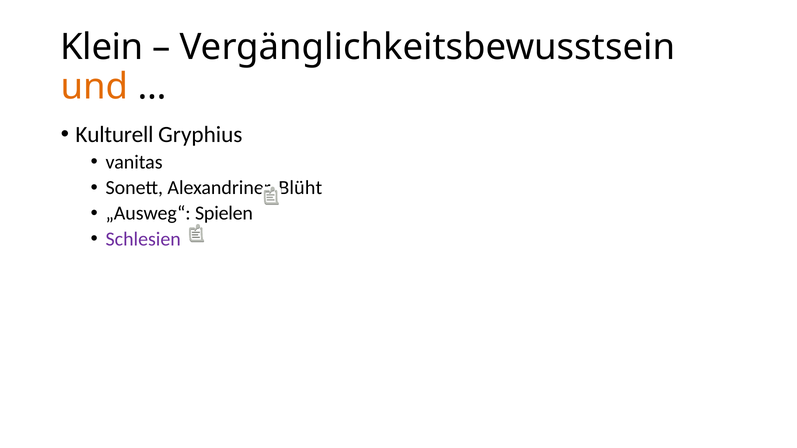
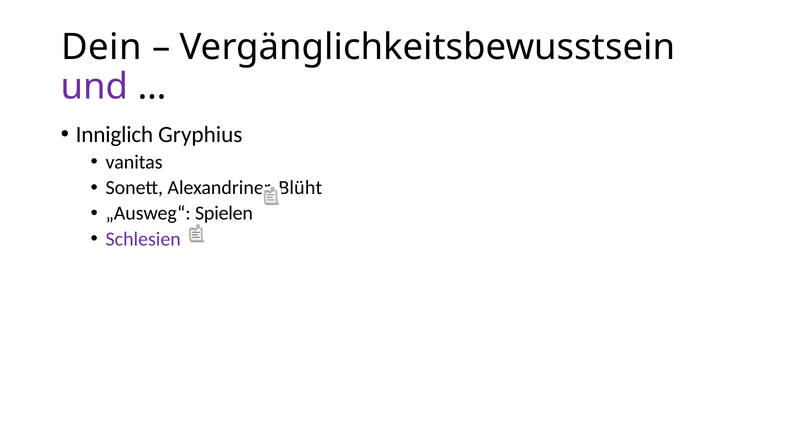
Klein: Klein -> Dein (101, 47)
und colour: orange -> purple (95, 87)
Kulturell: Kulturell -> Inniglich (114, 135)
